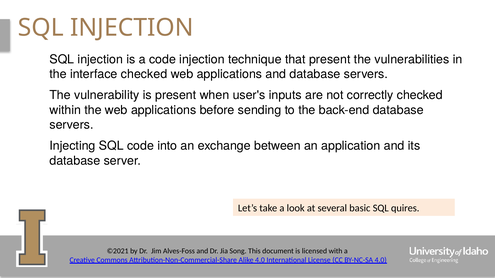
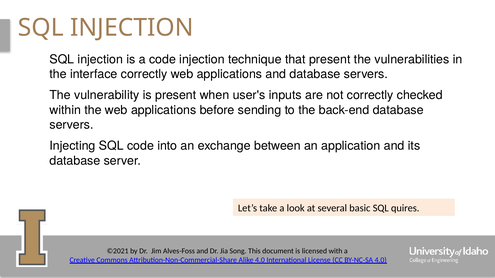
interface checked: checked -> correctly (144, 74)
